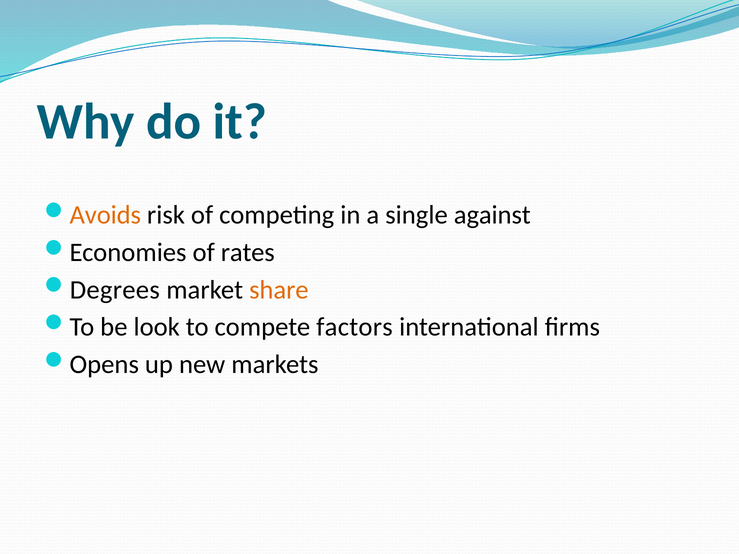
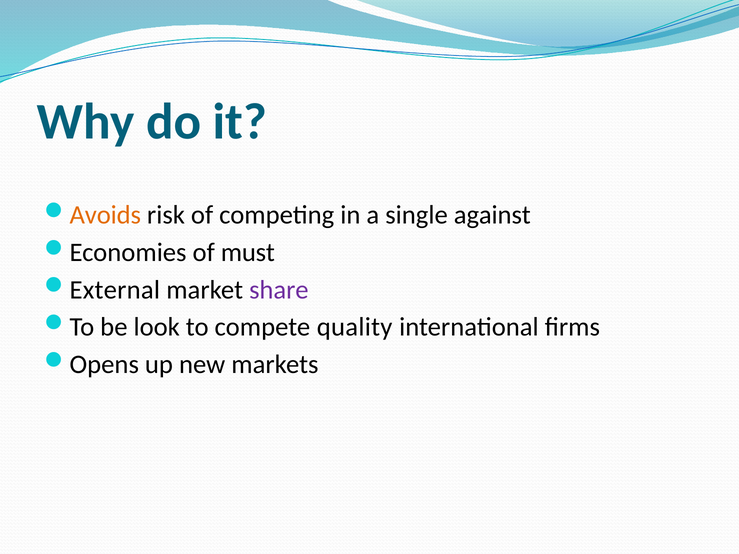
rates: rates -> must (248, 253)
Degrees: Degrees -> External (115, 290)
share colour: orange -> purple (279, 290)
factors: factors -> quality (355, 327)
